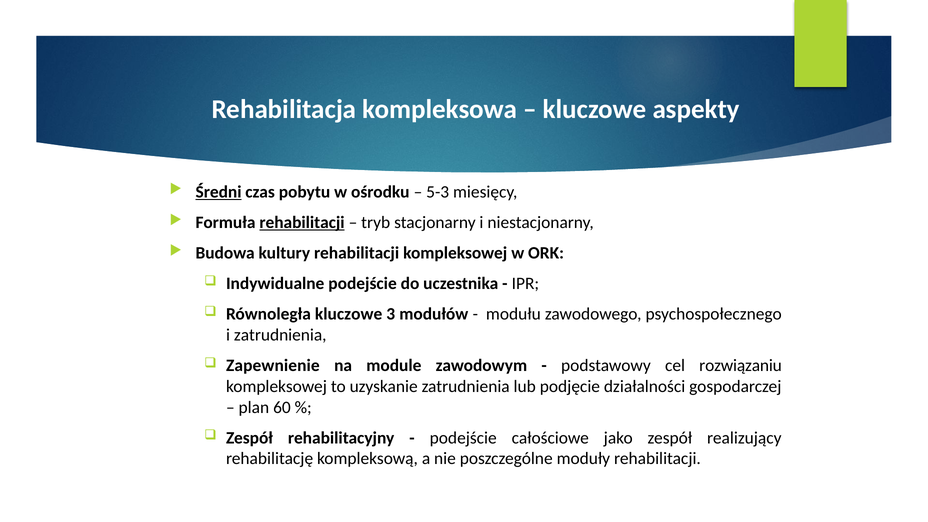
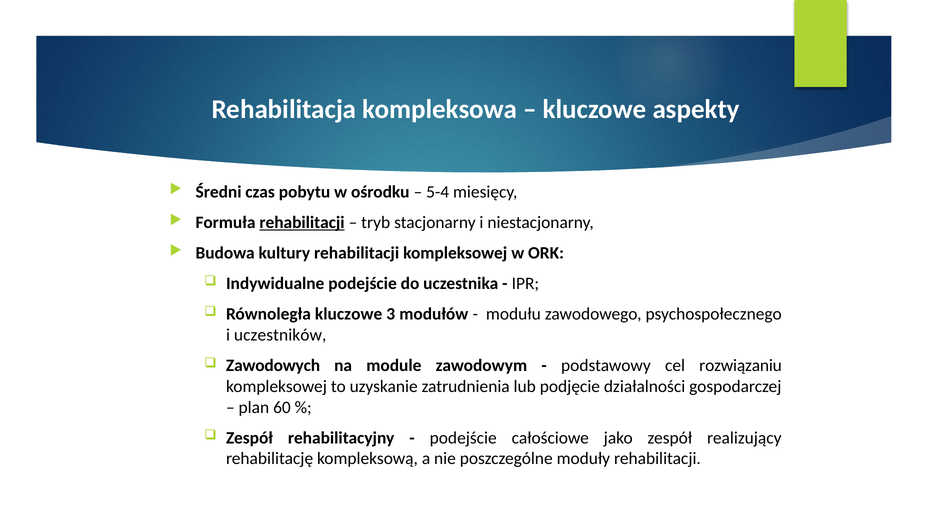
Średni underline: present -> none (219, 192)
5-3: 5-3 -> 5-4 (438, 192)
i zatrudnienia: zatrudnienia -> uczestników (280, 335)
Zapewnienie: Zapewnienie -> Zawodowych (273, 366)
